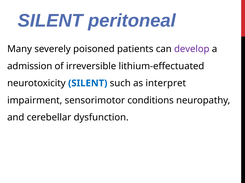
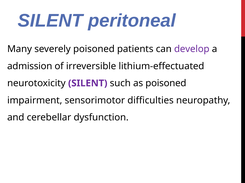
SILENT colour: blue -> purple (88, 84)
as interpret: interpret -> poisoned (166, 84)
conditions: conditions -> difficulties (151, 101)
